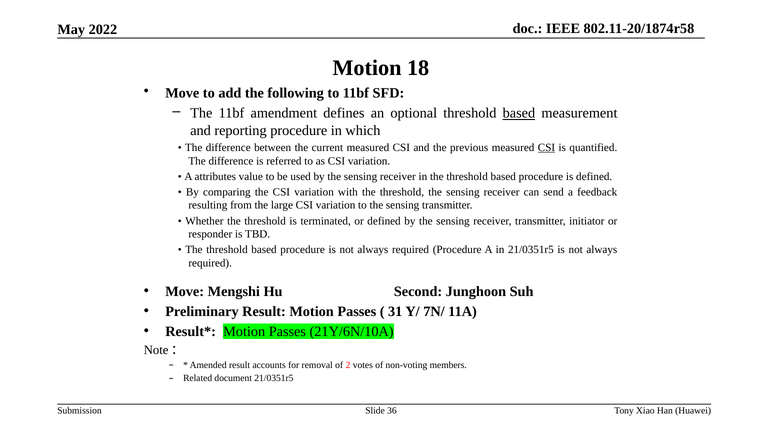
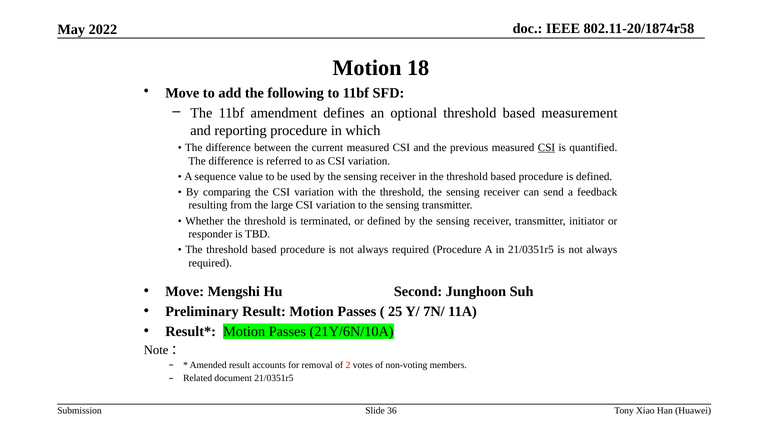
based underline: present -> none (519, 113)
attributes: attributes -> sequence (215, 177)
31: 31 -> 25 (395, 312)
